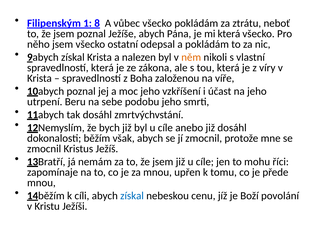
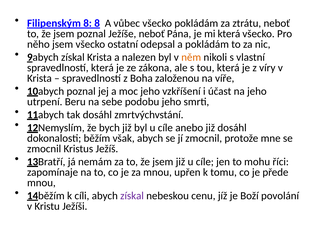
Filipenským 1: 1 -> 8 (88, 23)
Ježíše abych: abych -> neboť (152, 34)
získal colour: blue -> purple (132, 195)
